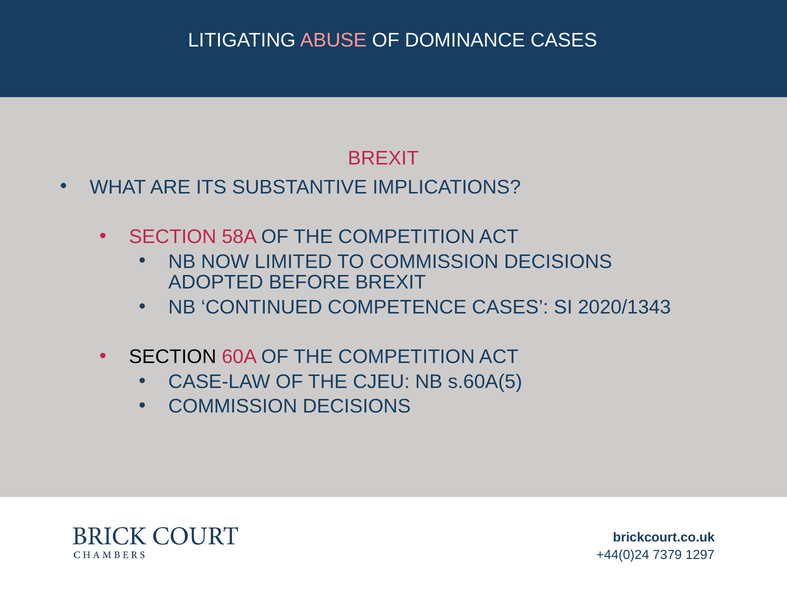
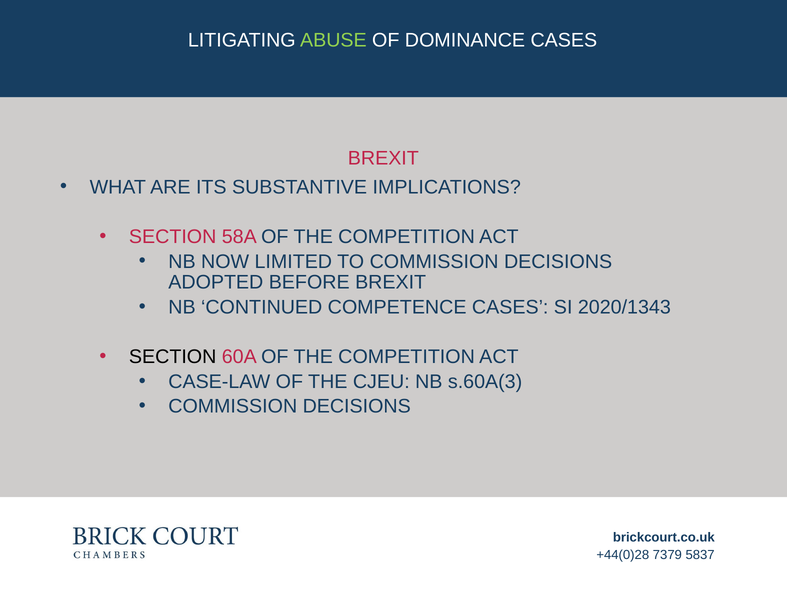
ABUSE colour: pink -> light green (333, 40)
s.60A(5: s.60A(5 -> s.60A(3 (485, 382)
+44(0)24: +44(0)24 -> +44(0)28 (623, 555)
1297: 1297 -> 5837 (700, 555)
